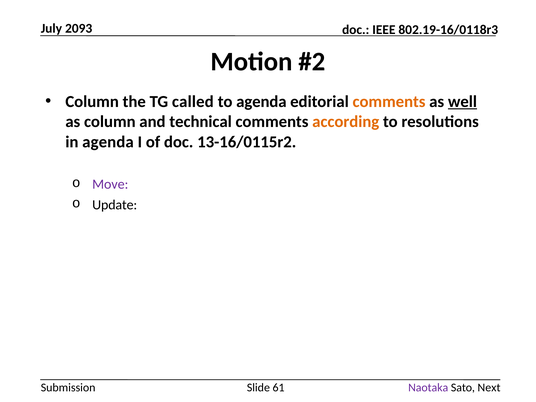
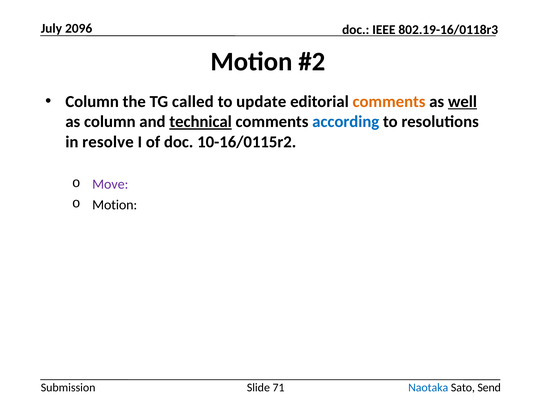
2093: 2093 -> 2096 (79, 28)
to agenda: agenda -> update (261, 102)
technical underline: none -> present (201, 122)
according colour: orange -> blue (346, 122)
in agenda: agenda -> resolve (108, 142)
13-16/0115r2: 13-16/0115r2 -> 10-16/0115r2 (247, 142)
Update: Update -> Motion (115, 205)
61: 61 -> 71 (279, 388)
Naotaka colour: purple -> blue (428, 388)
Next: Next -> Send (489, 388)
